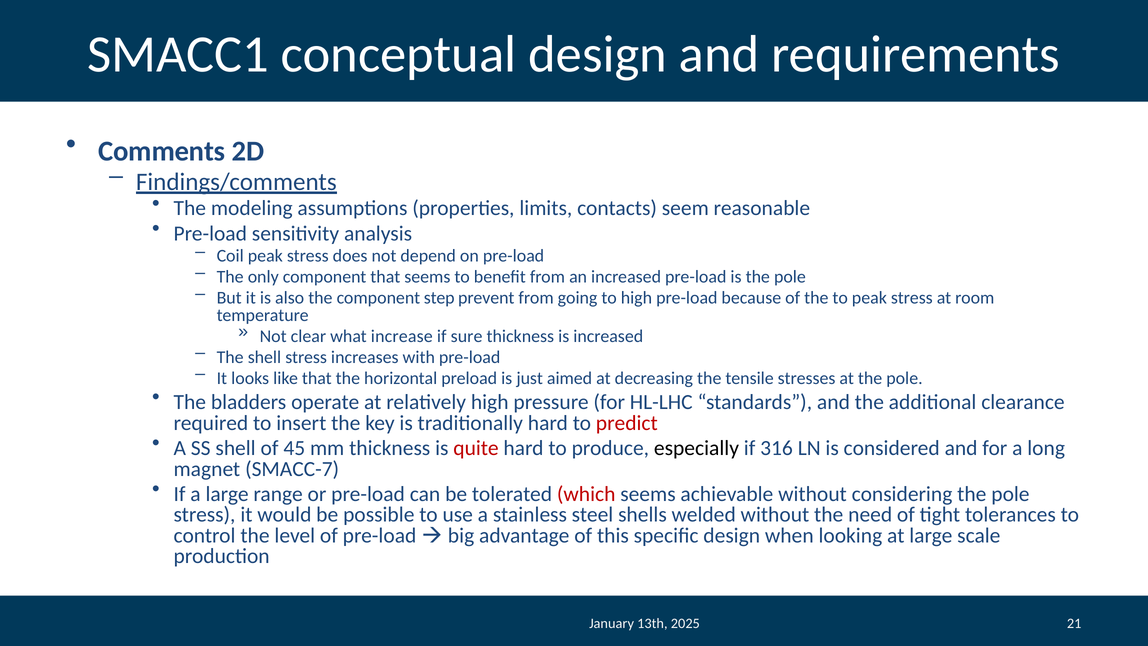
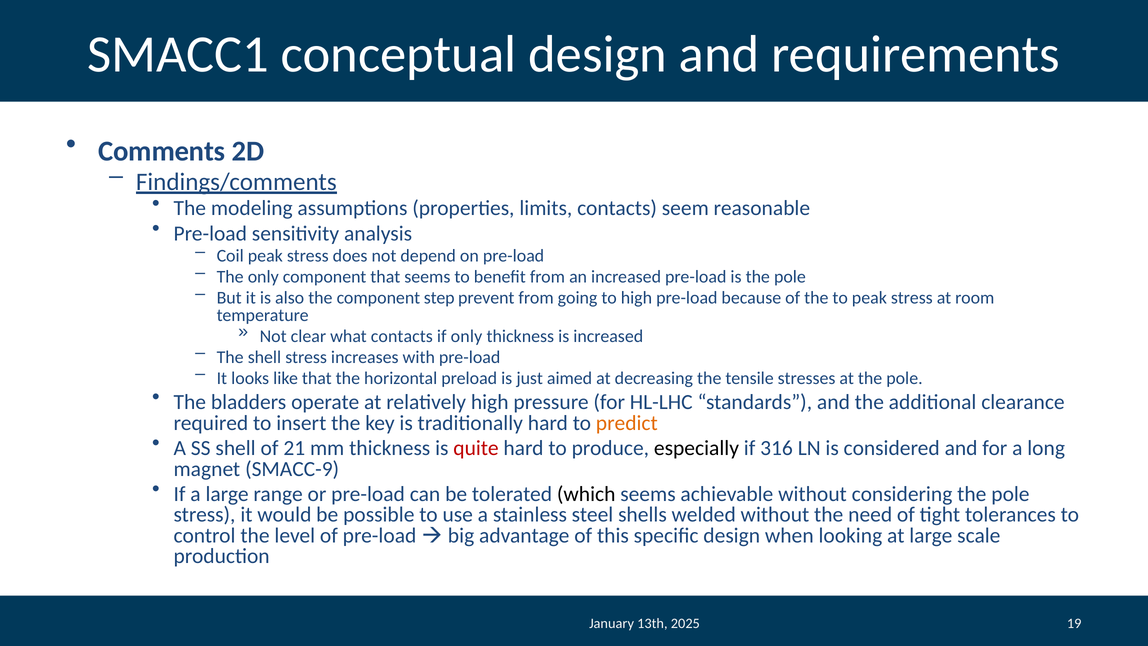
what increase: increase -> contacts (402, 336)
if sure: sure -> only (467, 336)
predict colour: red -> orange (627, 423)
45: 45 -> 21 (294, 448)
SMACC-7: SMACC-7 -> SMACC-9 (292, 469)
which colour: red -> black (586, 494)
21: 21 -> 19 (1074, 623)
